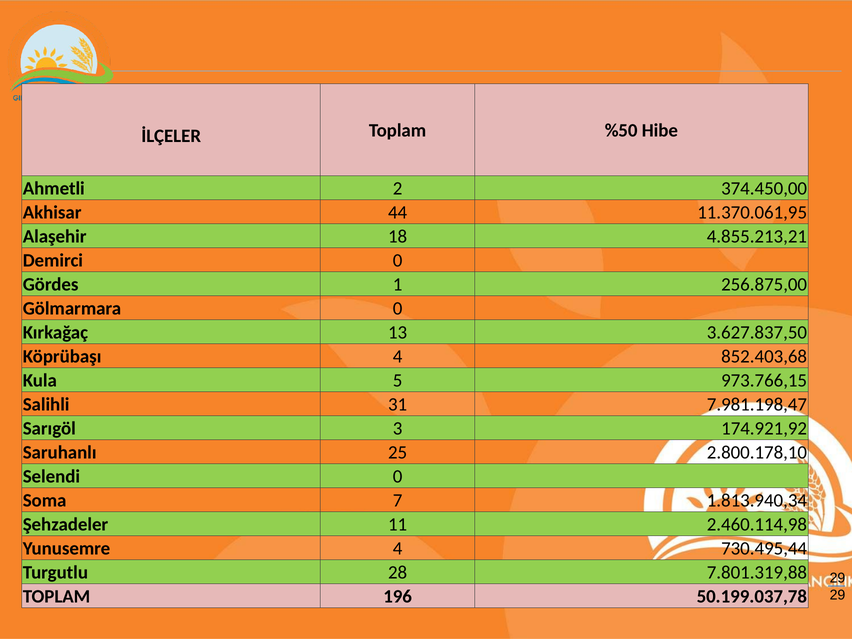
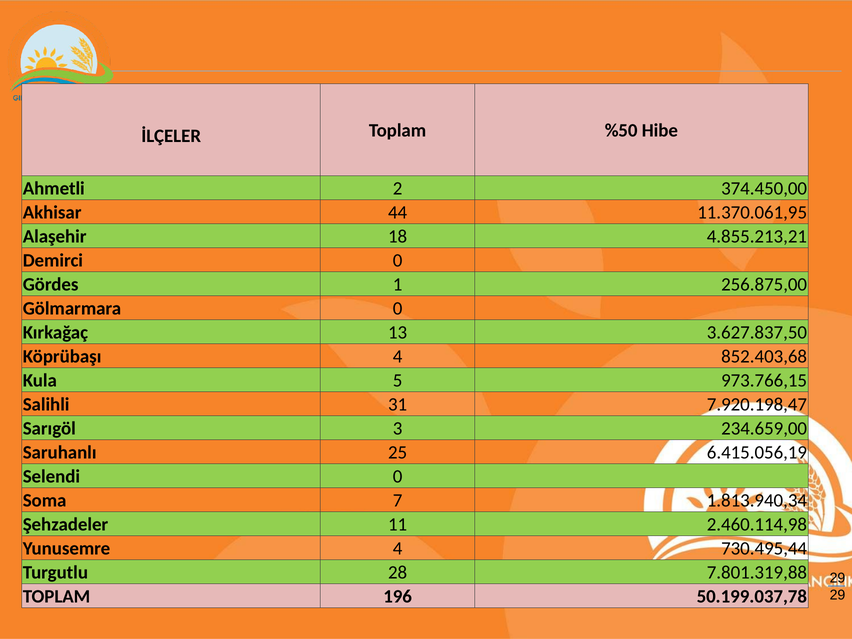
7.981.198,47: 7.981.198,47 -> 7.920.198,47 (757, 404)
174.921,92: 174.921,92 -> 234.659,00 (764, 429)
2.800.178,10: 2.800.178,10 -> 6.415.056,19 (757, 453)
